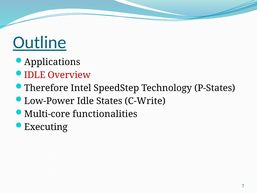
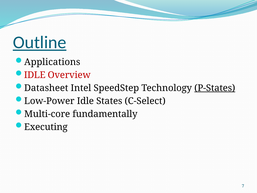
Therefore: Therefore -> Datasheet (46, 88)
P-States underline: none -> present (215, 88)
C-Write: C-Write -> C-Select (145, 101)
functionalities: functionalities -> fundamentally (105, 114)
